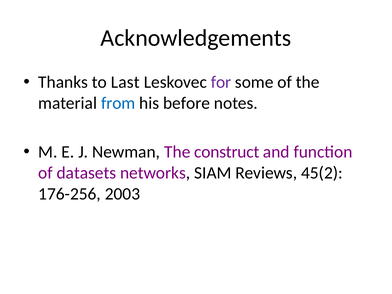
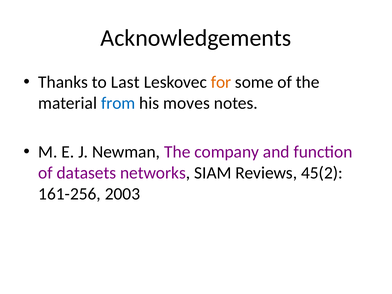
for colour: purple -> orange (221, 82)
before: before -> moves (186, 103)
construct: construct -> company (227, 152)
176-256: 176-256 -> 161-256 (70, 194)
